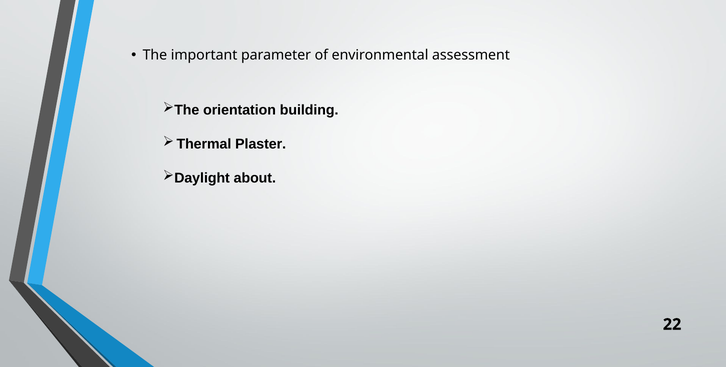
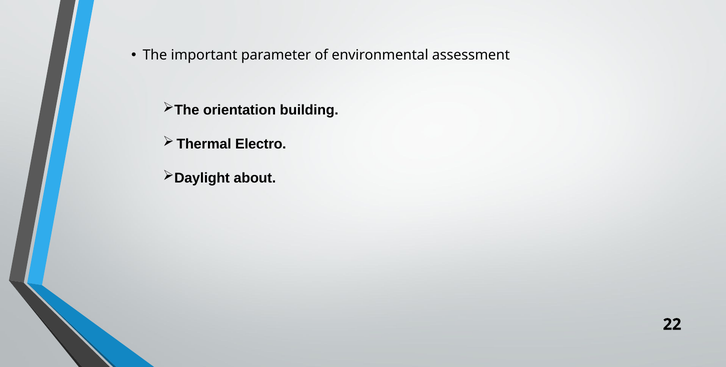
Plaster: Plaster -> Electro (261, 144)
